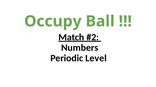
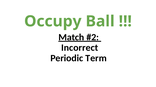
Numbers: Numbers -> Incorrect (80, 48)
Level: Level -> Term (96, 59)
